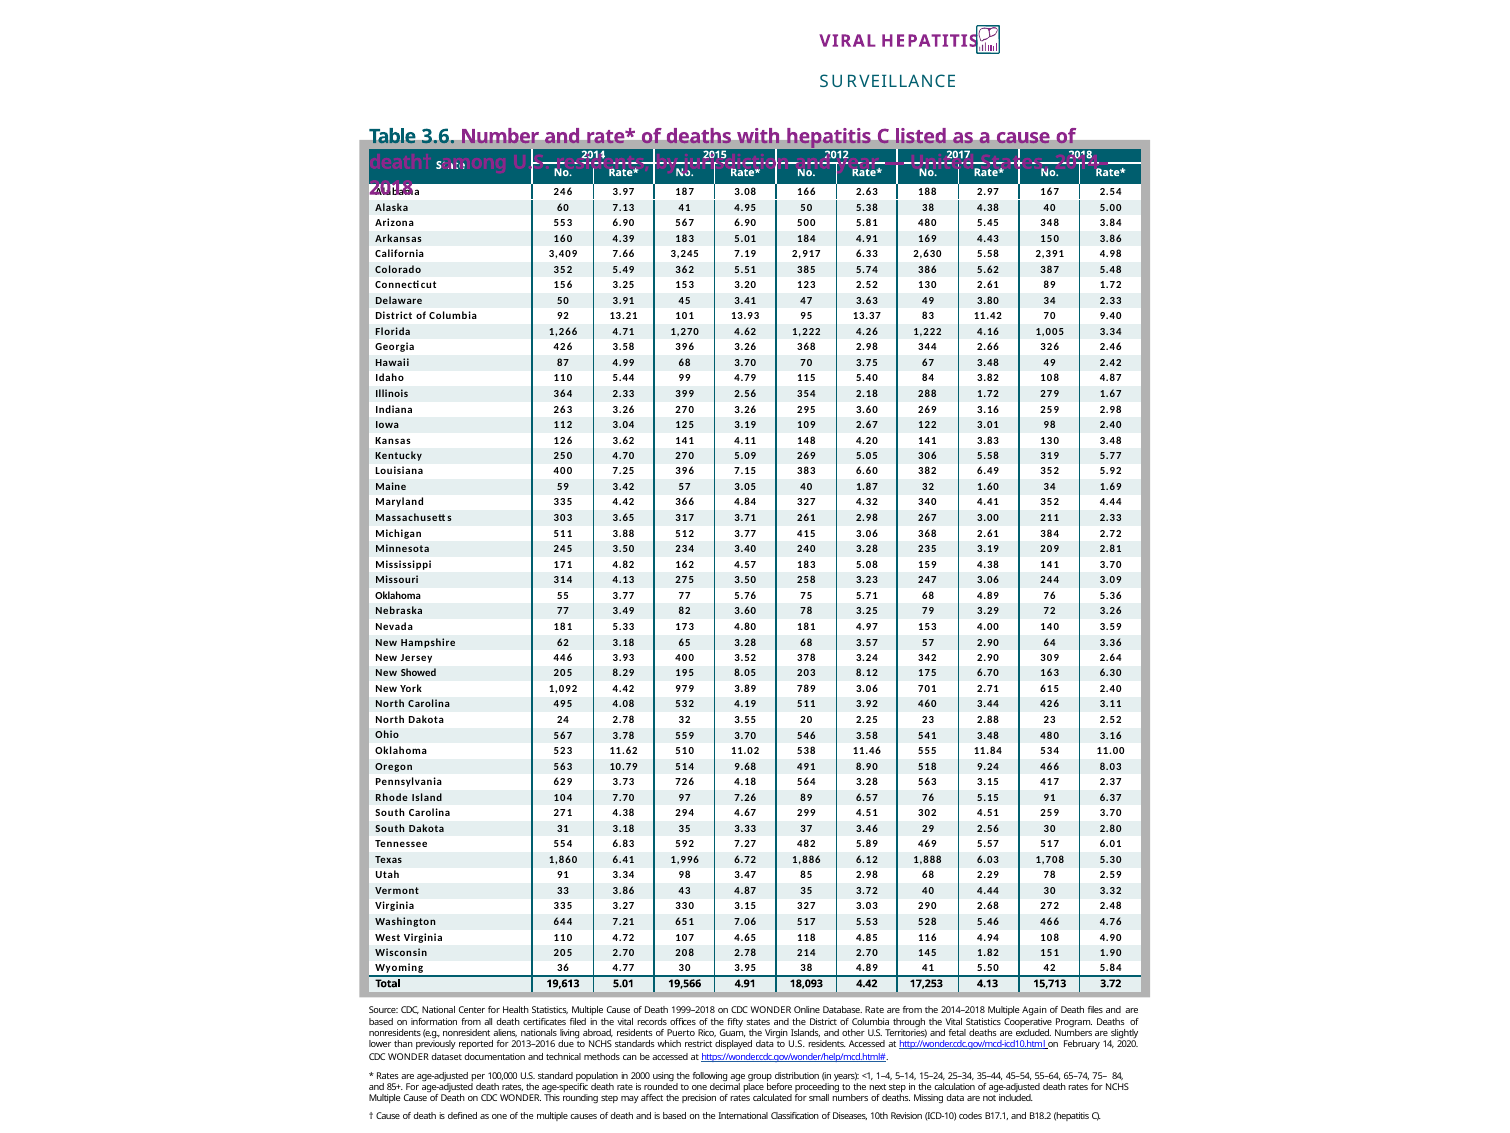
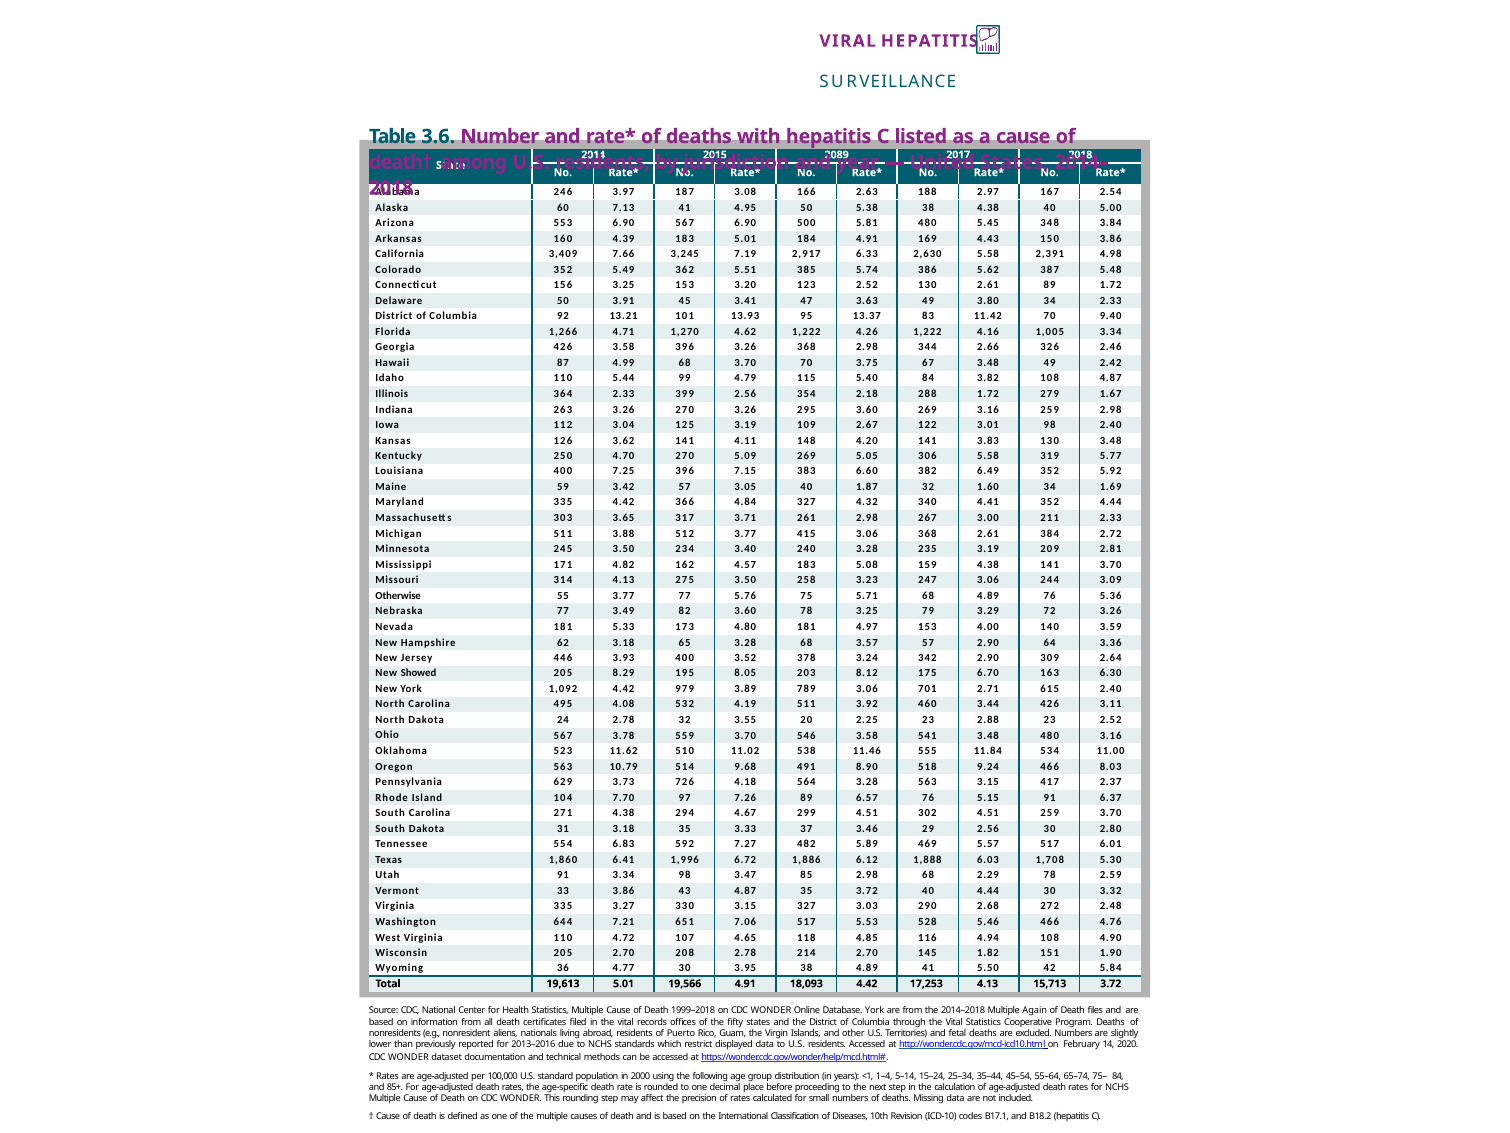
2012: 2012 -> 2089 (837, 155)
Oklahoma: Oklahoma -> Otherwise (398, 596)
Database Rate: Rate -> York (875, 1010)
